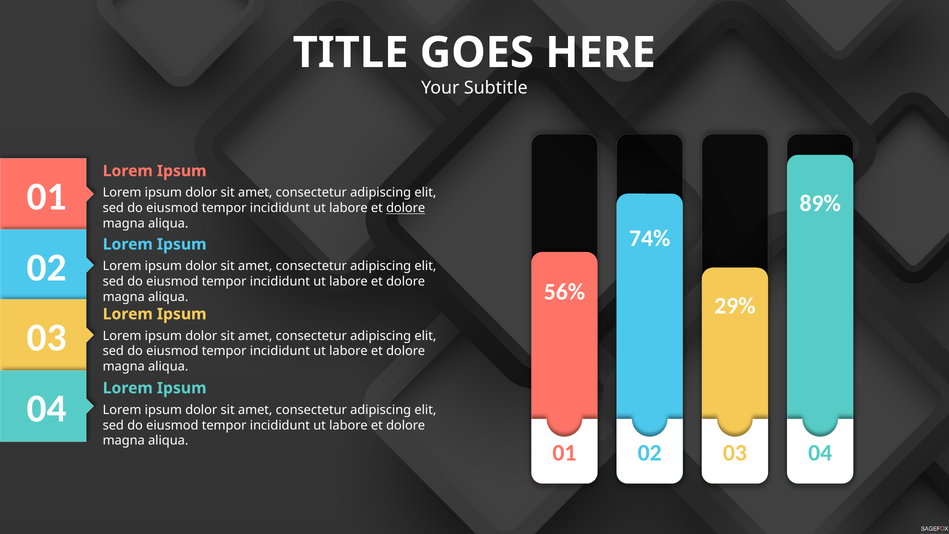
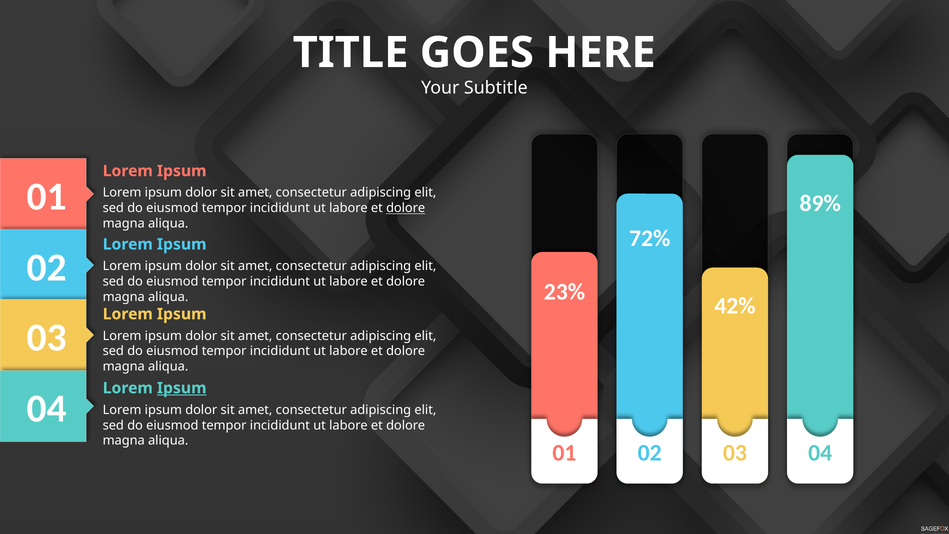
74%: 74% -> 72% (650, 239)
56%: 56% -> 23% (564, 292)
29%: 29% -> 42% (735, 306)
Ipsum underline: none -> present (182, 388)
